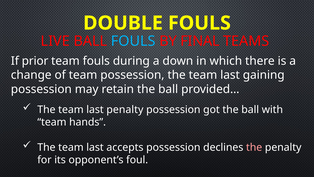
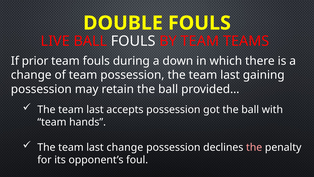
FOULS colour: light blue -> white (133, 41)
BY FINAL: FINAL -> TEAM (200, 41)
last penalty: penalty -> accepts (125, 109)
last accepts: accepts -> change (125, 147)
